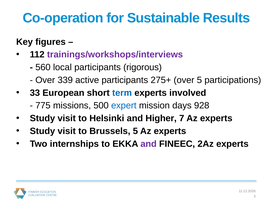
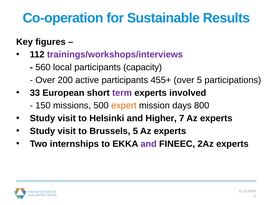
rigorous: rigorous -> capacity (143, 67)
339: 339 -> 200 (65, 80)
275+: 275+ -> 455+ (161, 80)
term colour: blue -> purple (122, 93)
775: 775 -> 150 (43, 105)
expert colour: blue -> orange (124, 105)
928: 928 -> 800 (202, 105)
